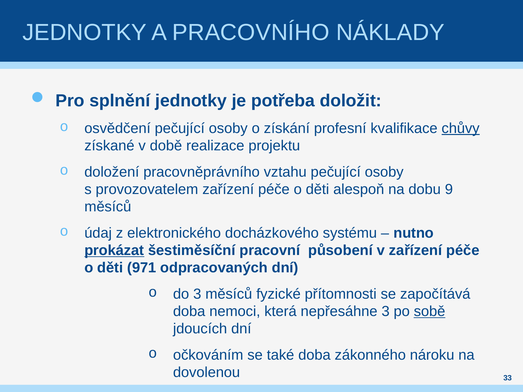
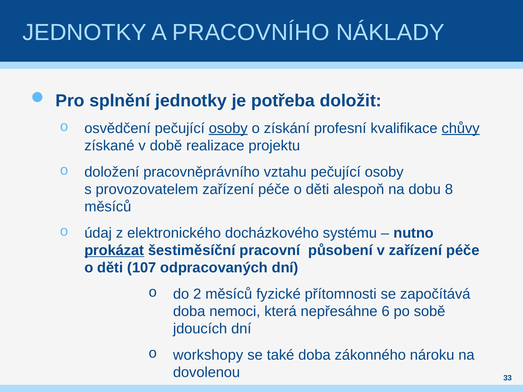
osoby underline: none -> present (228, 128)
9: 9 -> 8 (449, 189)
971: 971 -> 107 (142, 268)
do 3: 3 -> 2 (197, 294)
nepřesáhne 3: 3 -> 6 (386, 312)
sobě underline: present -> none (430, 312)
očkováním: očkováním -> workshopy (208, 355)
